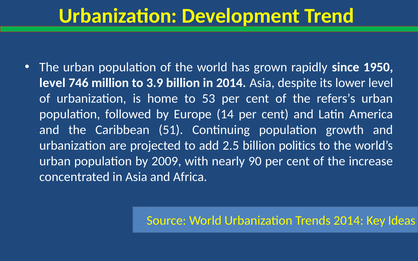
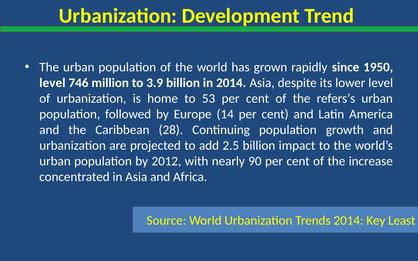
51: 51 -> 28 (171, 130)
politics: politics -> impact (297, 146)
2009: 2009 -> 2012 (166, 161)
Ideas: Ideas -> Least (402, 221)
